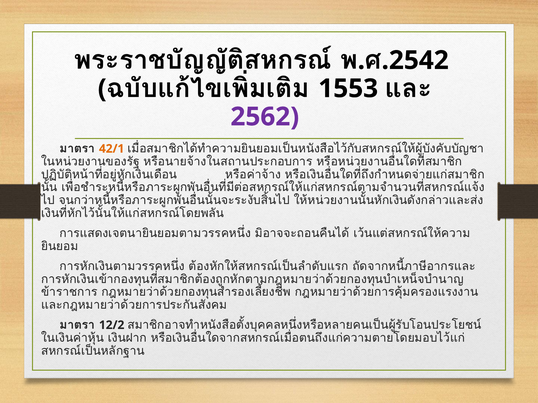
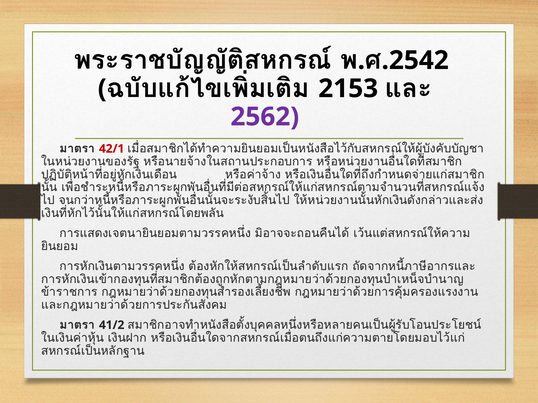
1553: 1553 -> 2153 (348, 89)
42/1 colour: orange -> red (112, 149)
12/2: 12/2 -> 41/2 (112, 325)
